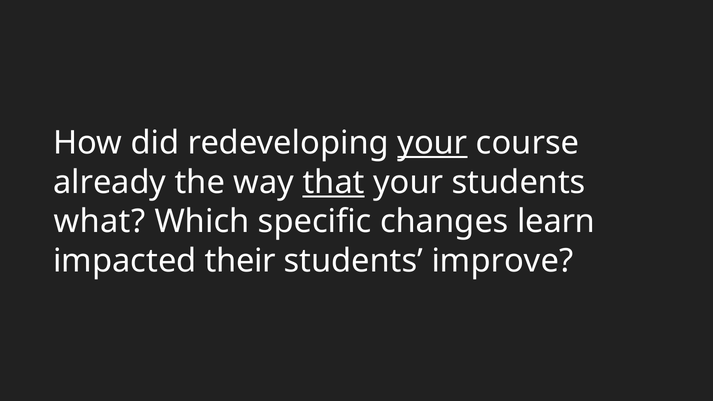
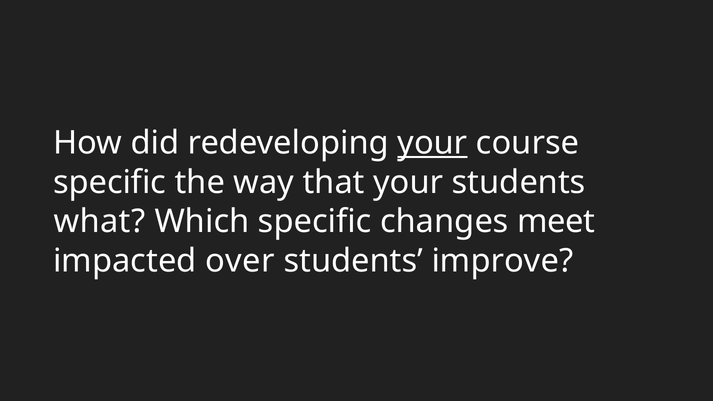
already: already -> specific (110, 182)
that underline: present -> none (334, 182)
learn: learn -> meet (556, 222)
their: their -> over (240, 261)
